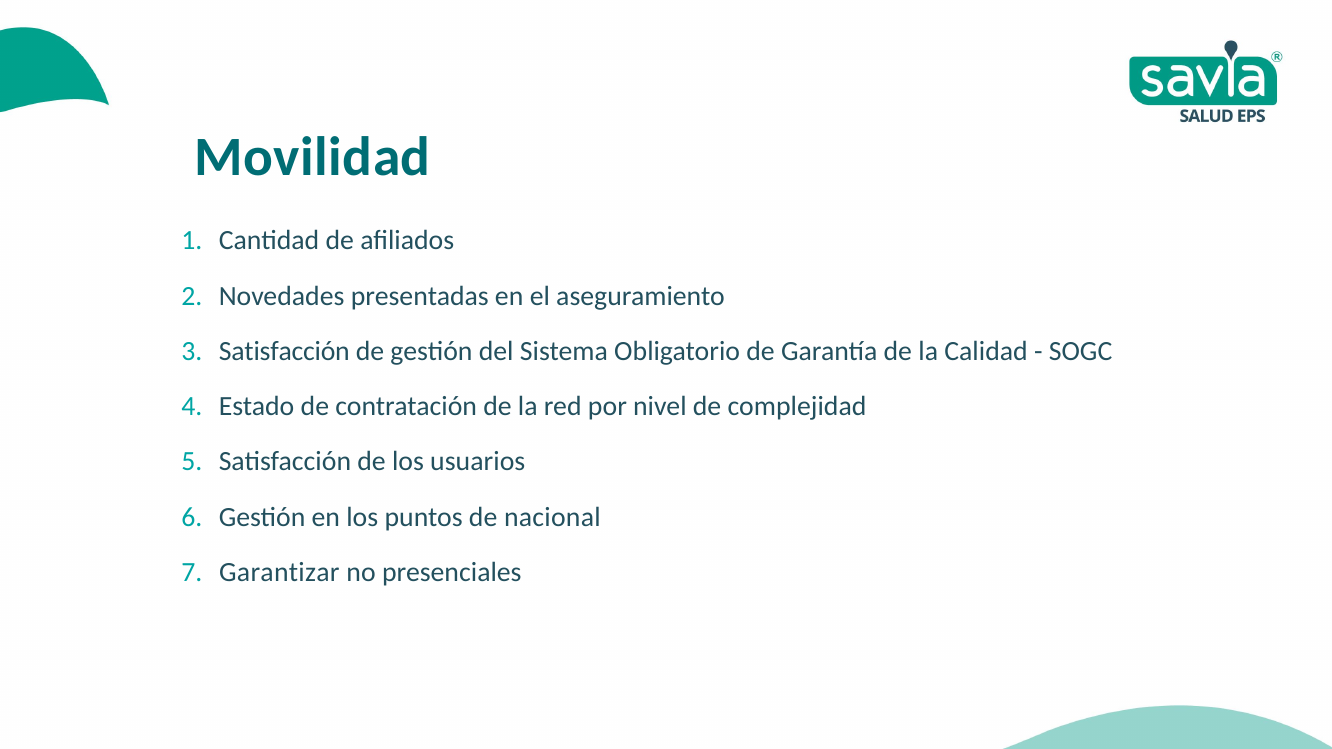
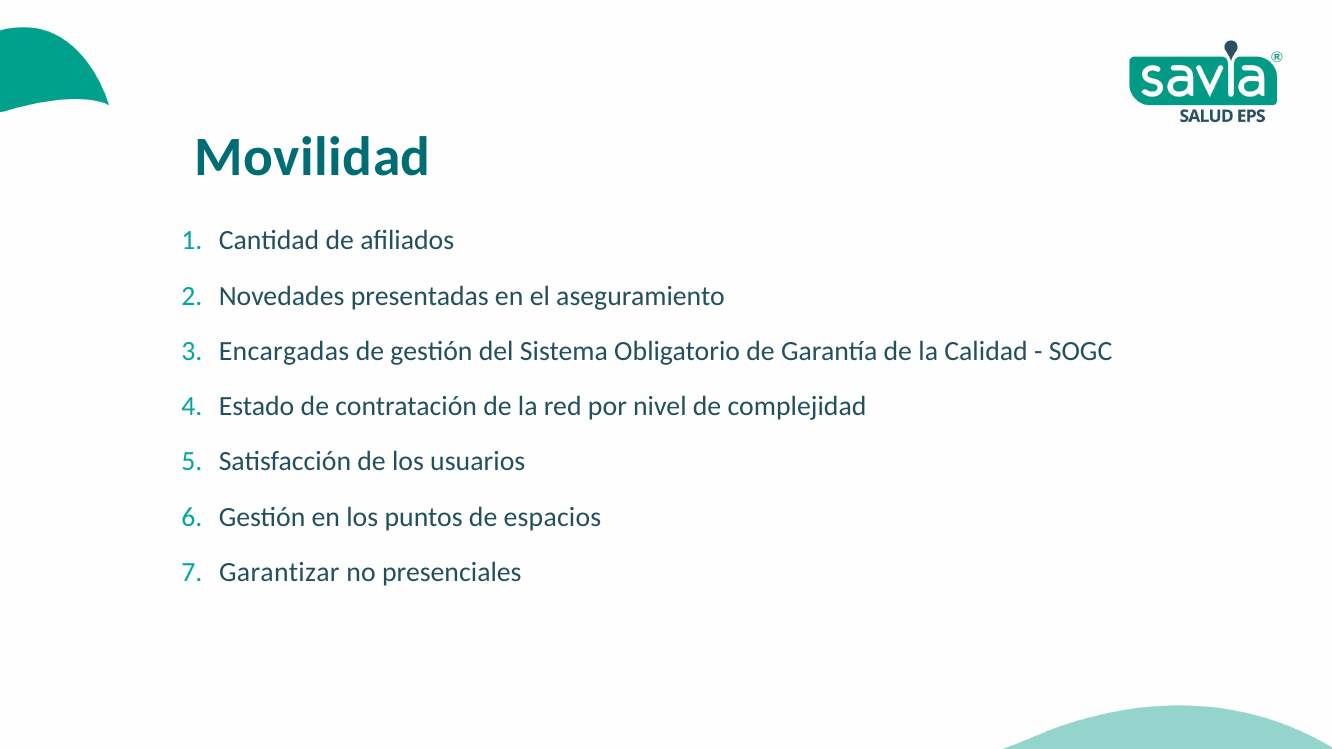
Satisfacción: Satisfacción -> Encargadas (284, 351)
nacional: nacional -> espacios (552, 517)
